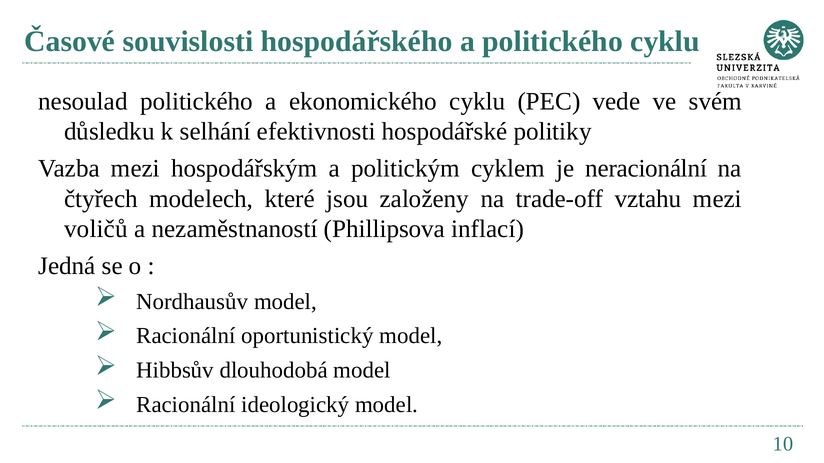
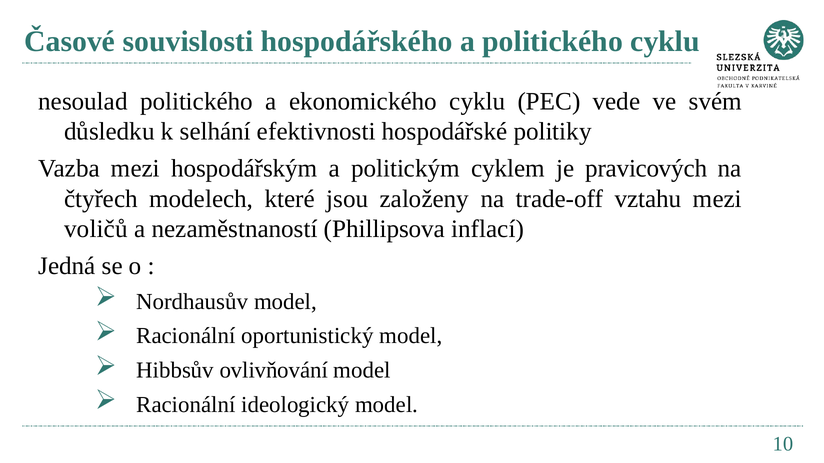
neracionální: neracionální -> pravicových (646, 169)
dlouhodobá: dlouhodobá -> ovlivňování (274, 371)
